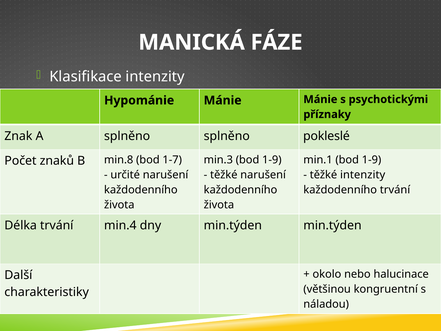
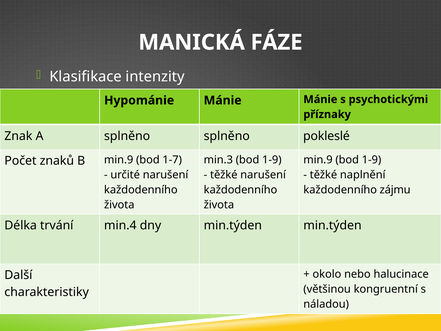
min.1: min.1 -> min.9 (318, 160)
B min.8: min.8 -> min.9 (119, 160)
těžké intenzity: intenzity -> naplnění (363, 175)
každodenního trvání: trvání -> zájmu (395, 190)
